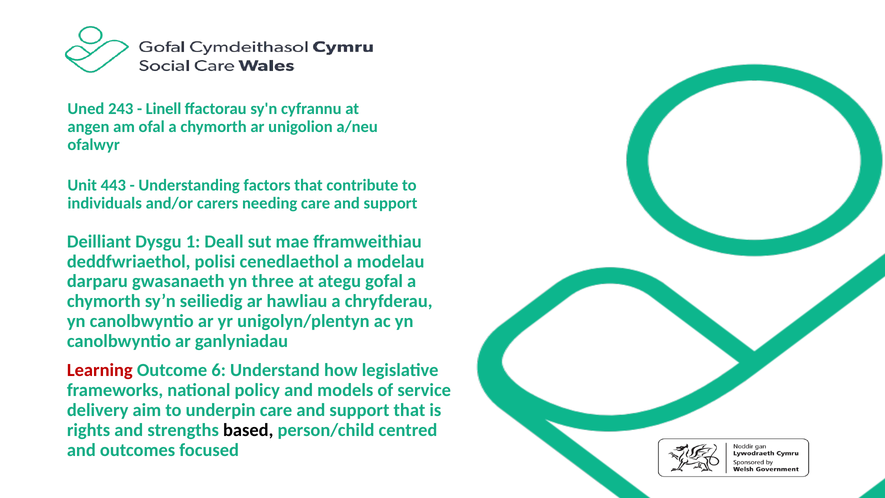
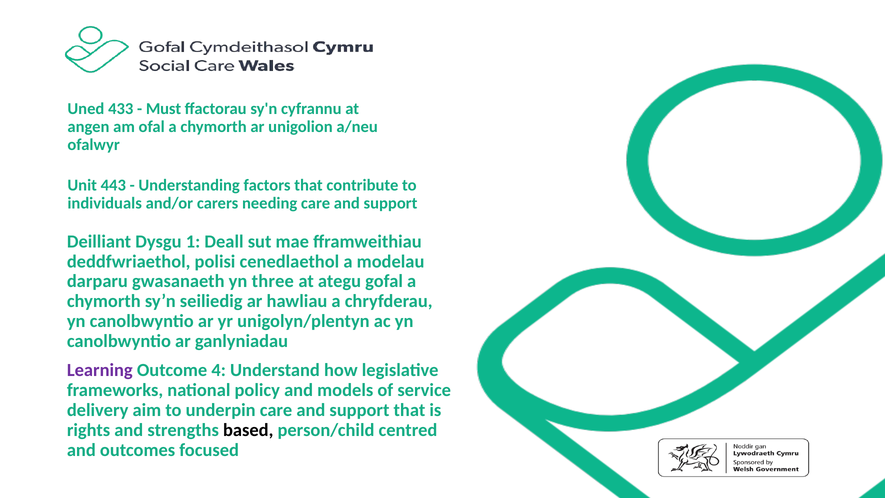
243: 243 -> 433 (121, 109)
Linell: Linell -> Must (164, 109)
Learning colour: red -> purple (100, 370)
6: 6 -> 4 (219, 370)
